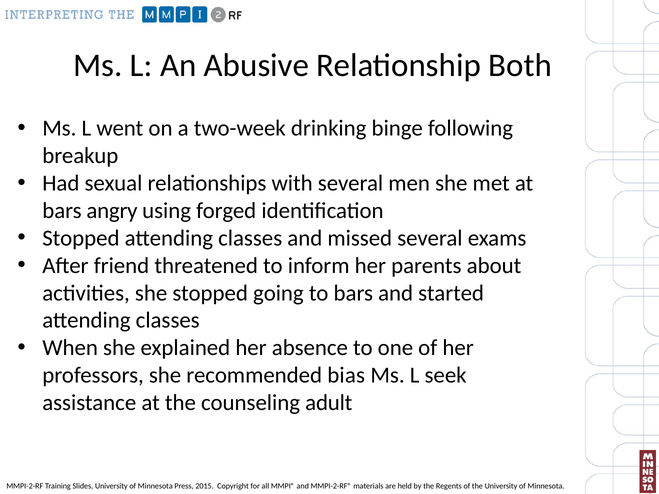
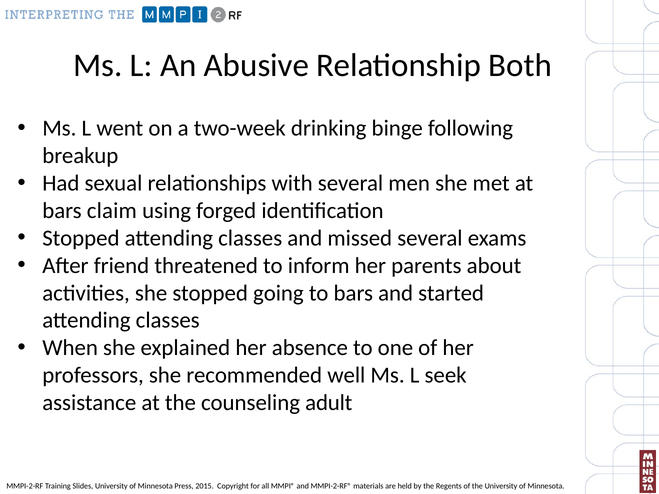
angry: angry -> claim (112, 211)
bias: bias -> well (346, 375)
